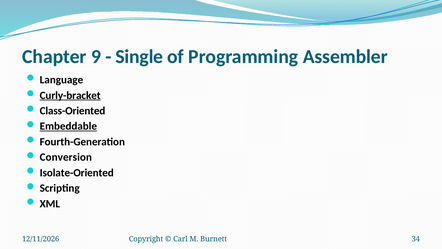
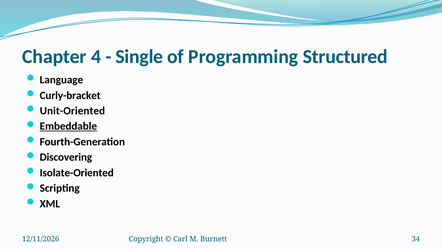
9: 9 -> 4 (96, 57)
Assembler: Assembler -> Structured (345, 57)
Curly-bracket underline: present -> none (70, 95)
Class-Oriented: Class-Oriented -> Unit-Oriented (72, 111)
Conversion: Conversion -> Discovering (66, 157)
